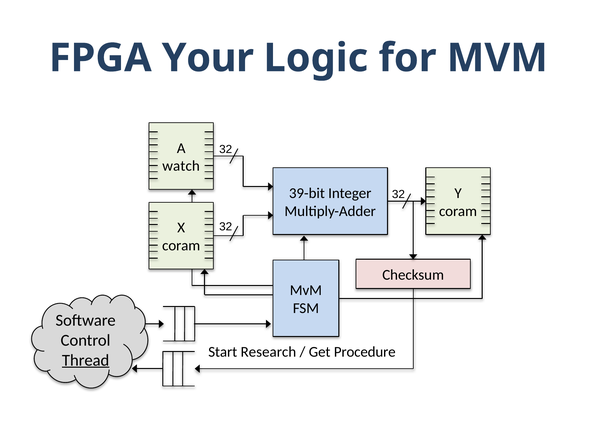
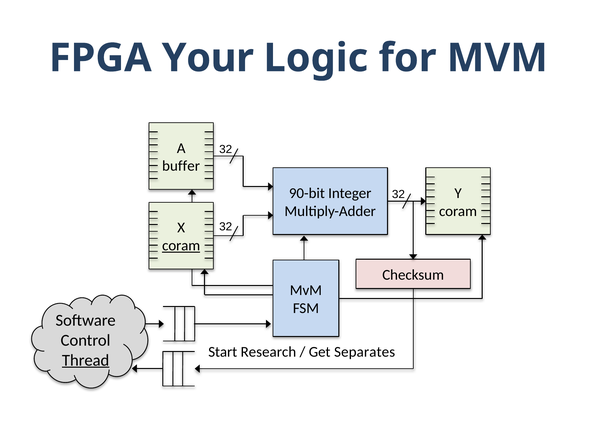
watch: watch -> buffer (181, 166)
39-bit: 39-bit -> 90-bit (307, 193)
coram underline: none -> present (181, 246)
Procedure: Procedure -> Separates (365, 352)
